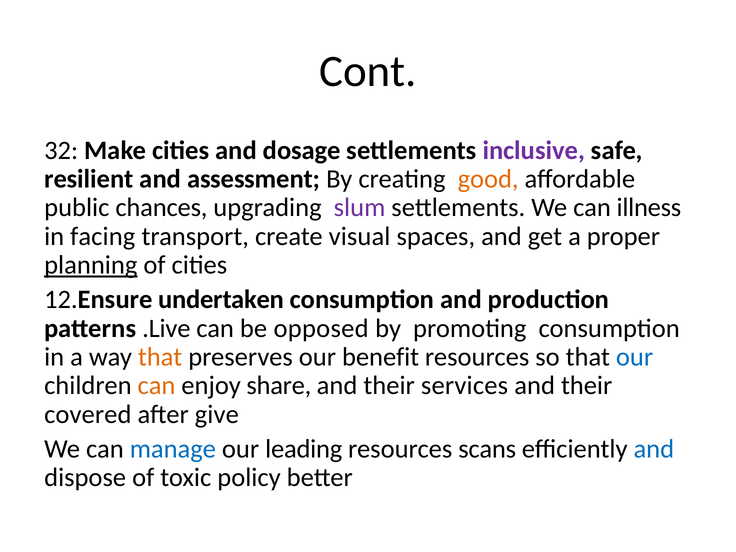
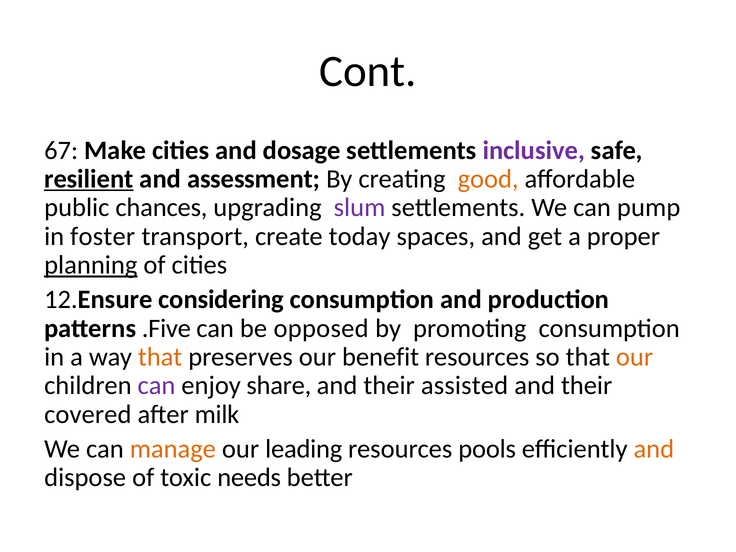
32: 32 -> 67 (61, 150)
resilient underline: none -> present (89, 179)
illness: illness -> pump (649, 208)
facing: facing -> foster (103, 236)
visual: visual -> today (360, 236)
undertaken: undertaken -> considering (221, 300)
.Live: .Live -> .Five (166, 328)
our colour: blue -> orange (635, 357)
can colour: orange -> purple (156, 386)
services: services -> assisted (465, 386)
give: give -> milk (217, 414)
manage colour: blue -> orange (173, 449)
scans: scans -> pools (487, 449)
and colour: blue -> orange (654, 449)
policy: policy -> needs (249, 478)
